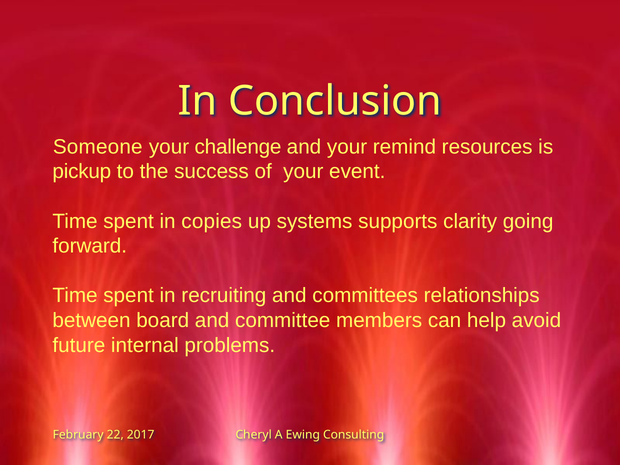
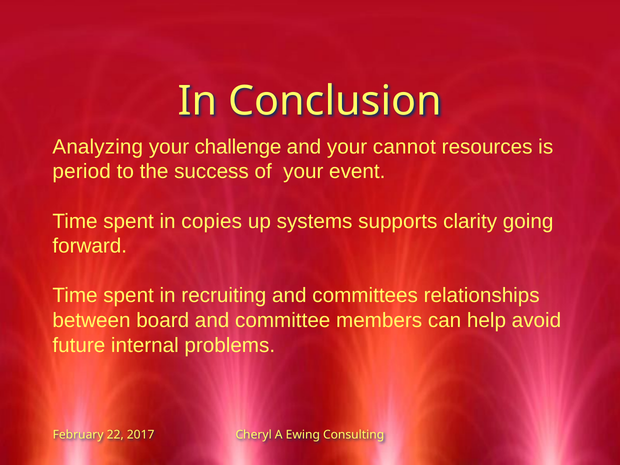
Someone: Someone -> Analyzing (98, 147)
remind: remind -> cannot (404, 147)
pickup: pickup -> period (82, 172)
